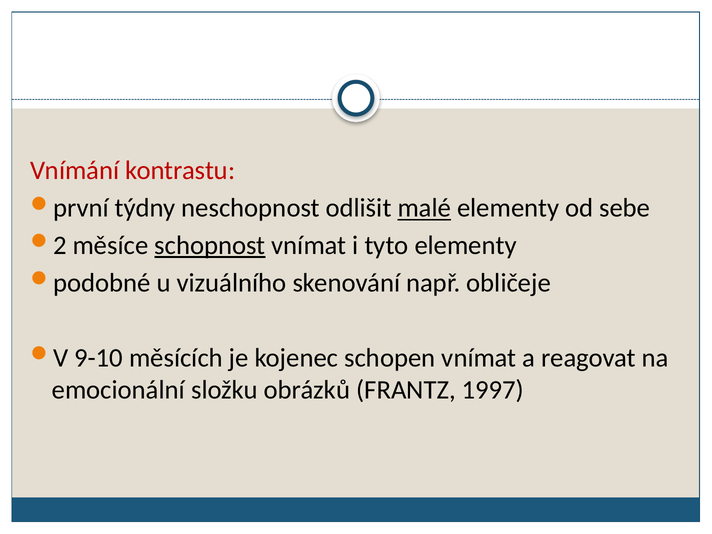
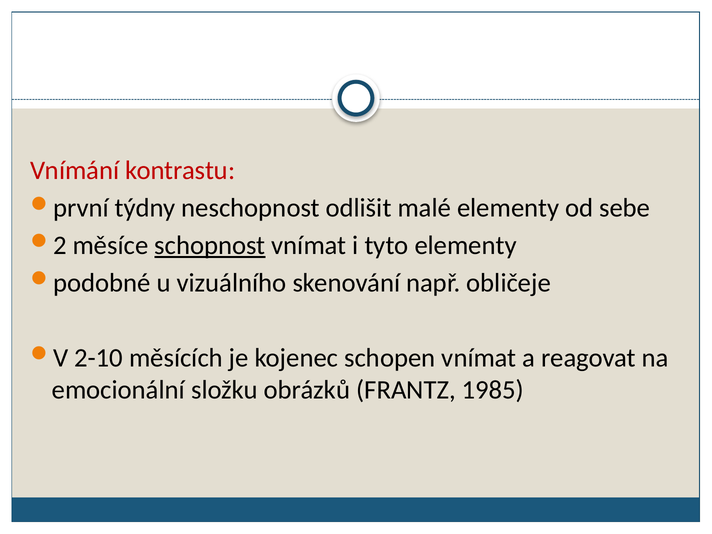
malé underline: present -> none (424, 208)
9-10: 9-10 -> 2-10 (99, 358)
1997: 1997 -> 1985 (493, 390)
